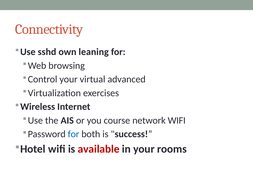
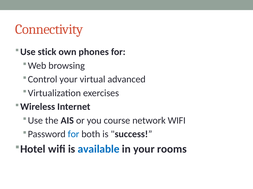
sshd: sshd -> stick (47, 52)
leaning: leaning -> phones (94, 52)
available colour: red -> blue (99, 150)
